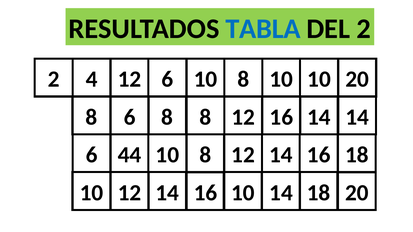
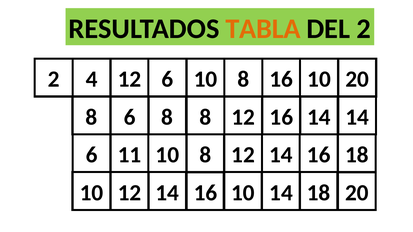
TABLA colour: blue -> orange (263, 29)
10: 10 -> 16 (281, 79)
44: 44 -> 11 (129, 155)
